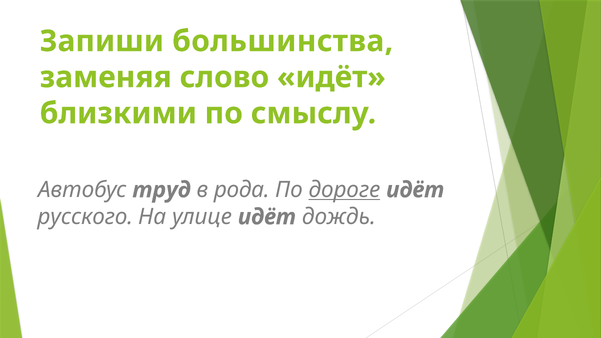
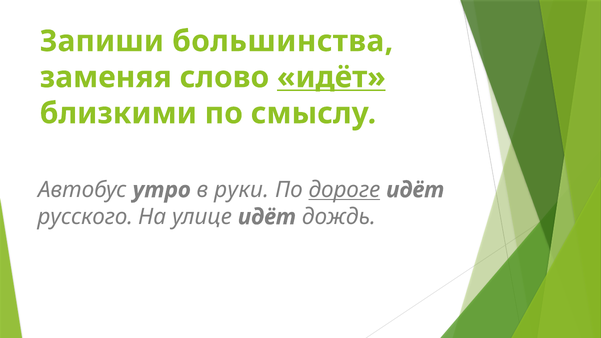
идёт underline: none -> present (331, 77)
труд: труд -> утро (162, 190)
рода: рода -> руки (242, 190)
